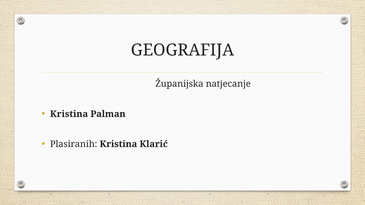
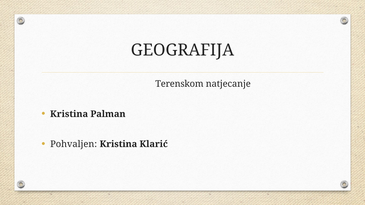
Županijska: Županijska -> Terenskom (179, 84)
Plasiranih: Plasiranih -> Pohvaljen (74, 144)
